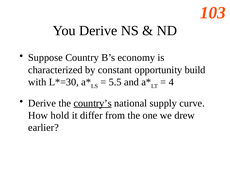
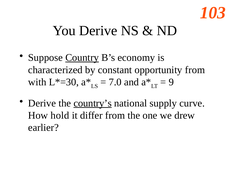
Country underline: none -> present (82, 58)
opportunity build: build -> from (195, 70)
5.5: 5.5 -> 7.0 (115, 82)
4: 4 -> 9 (171, 82)
